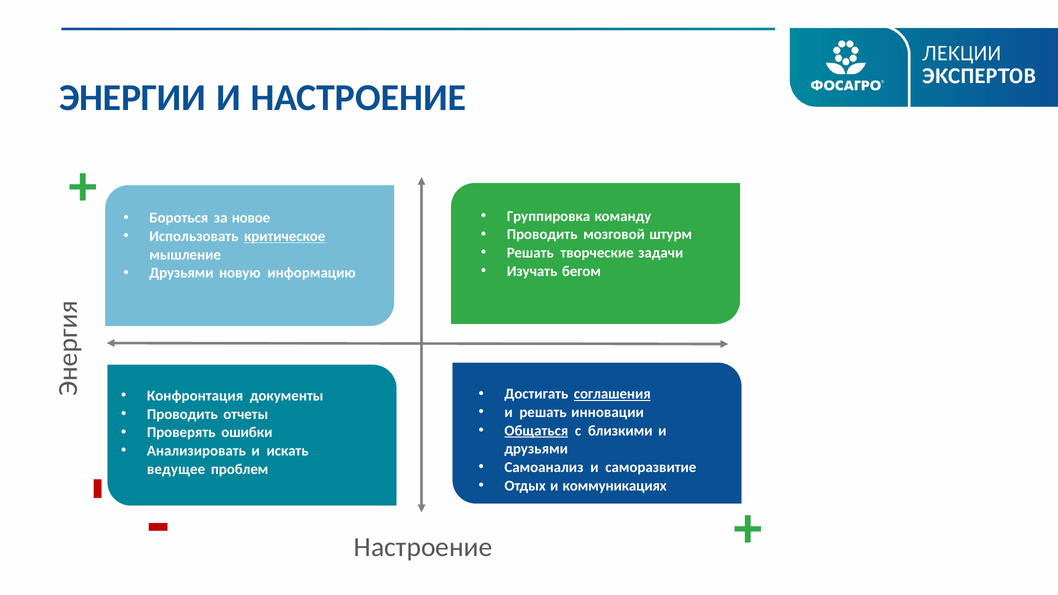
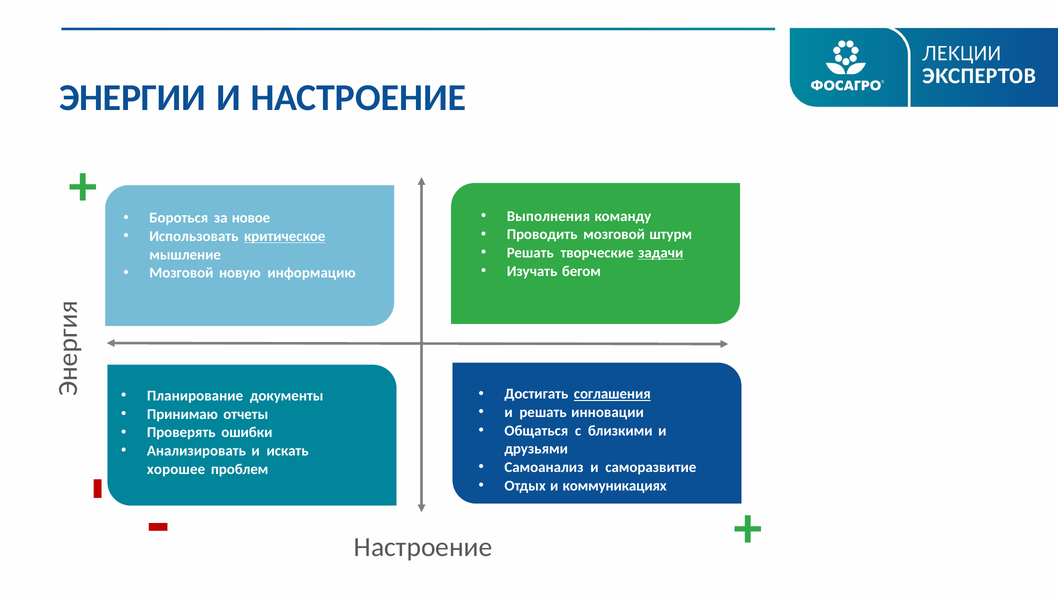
Группировка: Группировка -> Выполнения (548, 216)
задачи underline: none -> present (661, 253)
Друзьями: Друзьями -> Мозговой (181, 273)
Конфронтация: Конфронтация -> Планирование (195, 396)
Проводить: Проводить -> Принимаю (182, 414)
Общаться underline: present -> none (536, 431)
ведущее: ведущее -> хорошее (176, 469)
